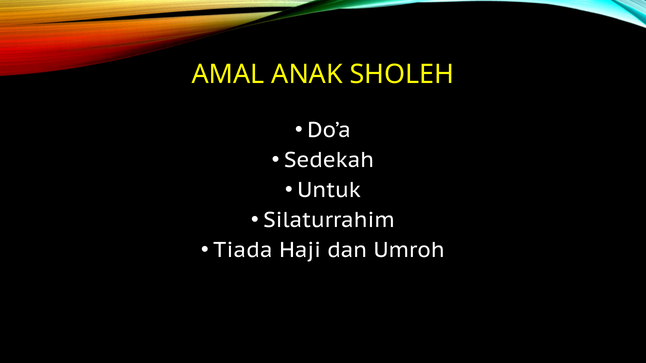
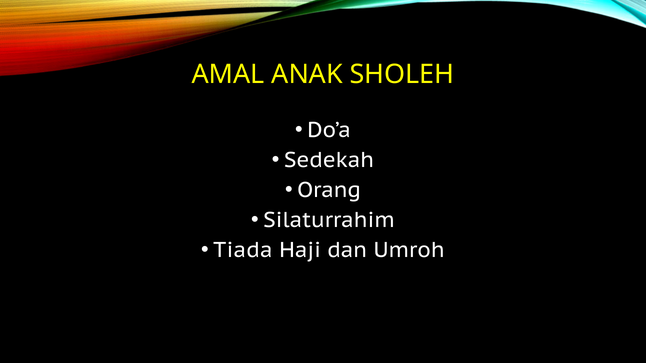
Untuk: Untuk -> Orang (329, 190)
